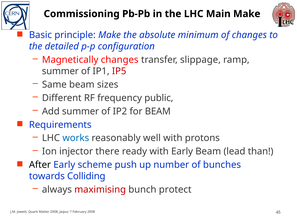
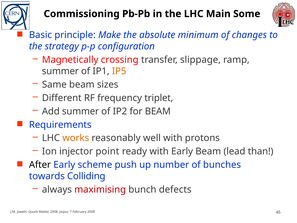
Main Make: Make -> Some (247, 14)
detailed: detailed -> strategy (62, 46)
Magnetically changes: changes -> crossing (120, 60)
IP5 colour: red -> orange (119, 71)
public: public -> triplet (159, 98)
works colour: blue -> orange (76, 138)
there: there -> point (107, 151)
protect: protect -> defects (175, 189)
